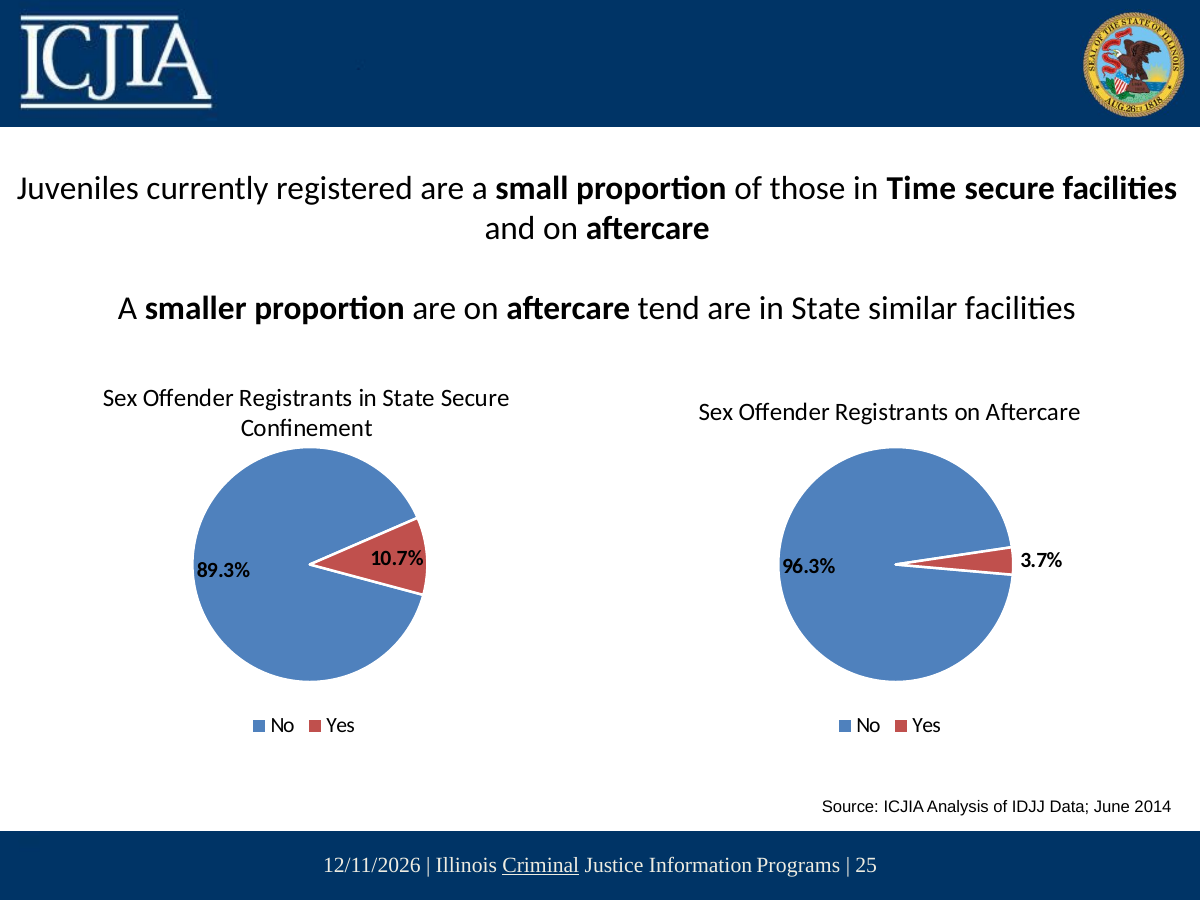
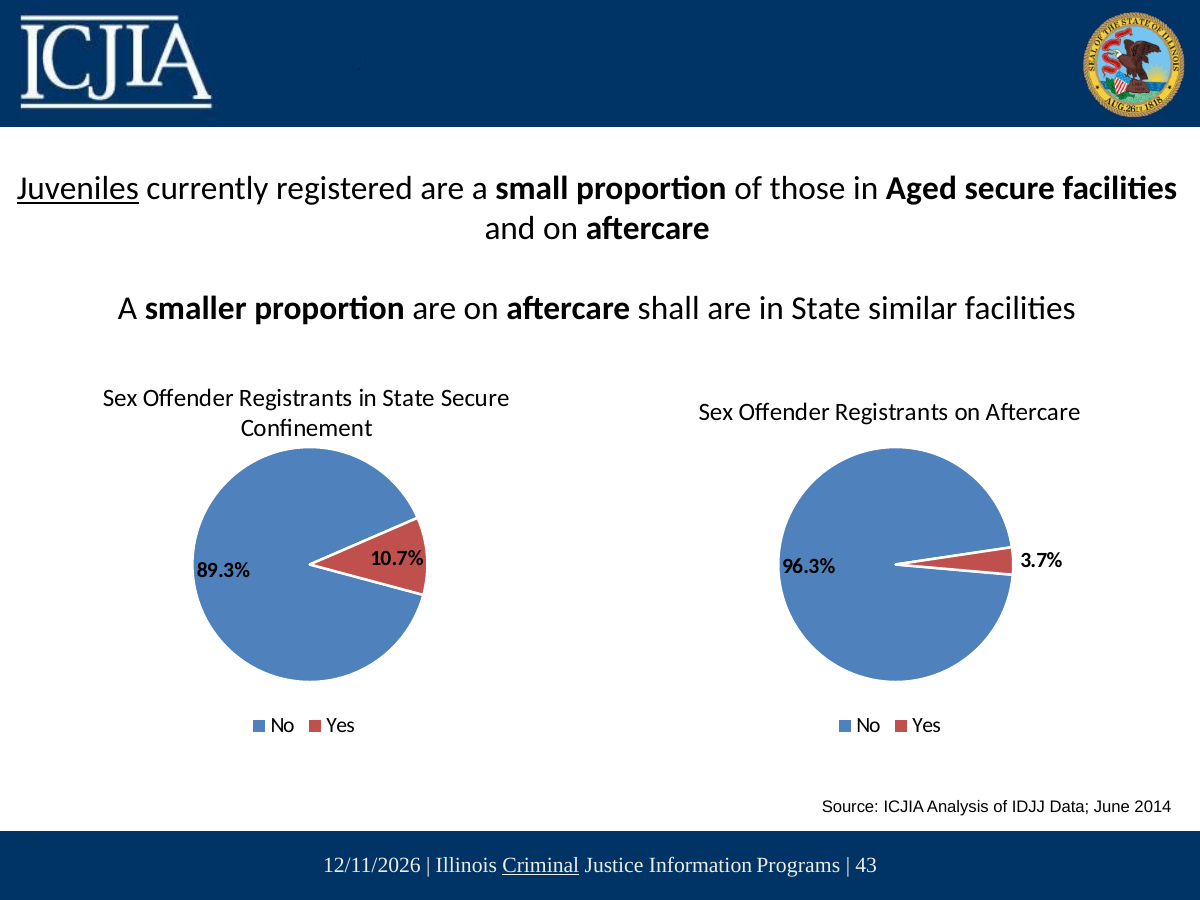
Juveniles underline: none -> present (78, 188)
Time: Time -> Aged (921, 188)
tend: tend -> shall (669, 308)
25: 25 -> 43 (866, 865)
